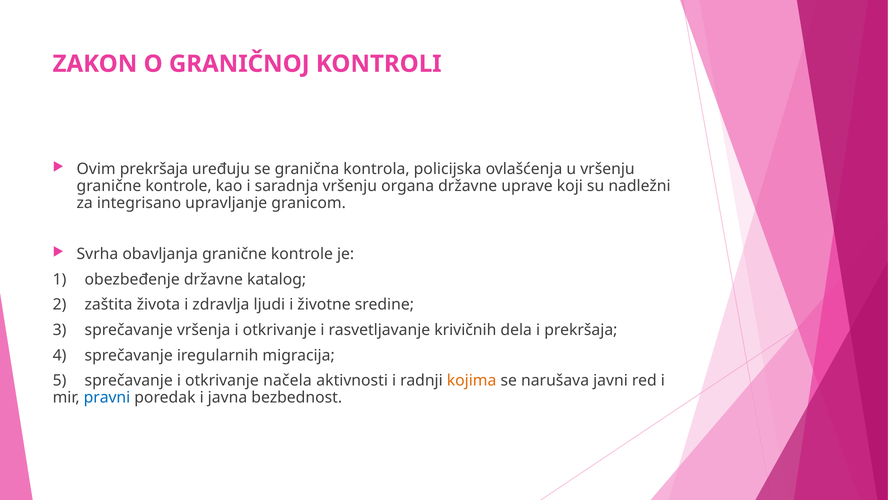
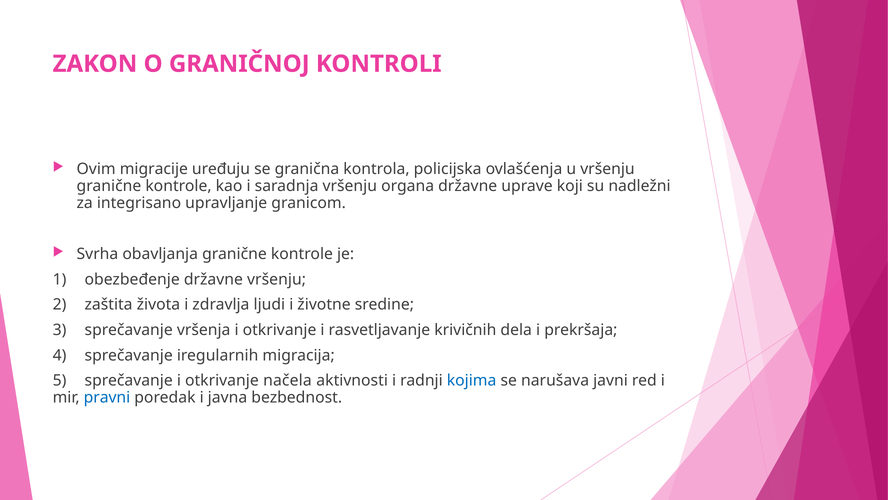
Ovim prekršaja: prekršaja -> migracije (154, 169)
državne katalog: katalog -> vršenju (277, 279)
kojima colour: orange -> blue (472, 380)
